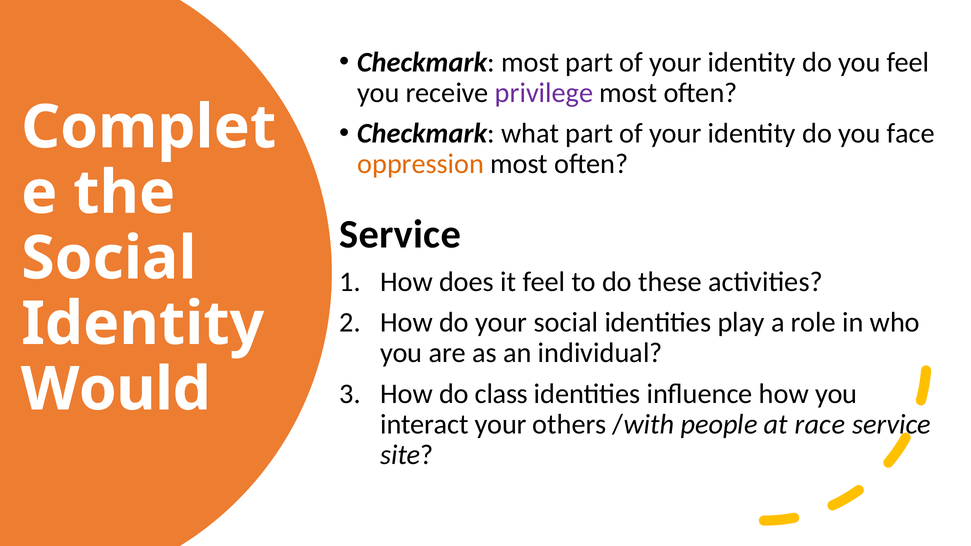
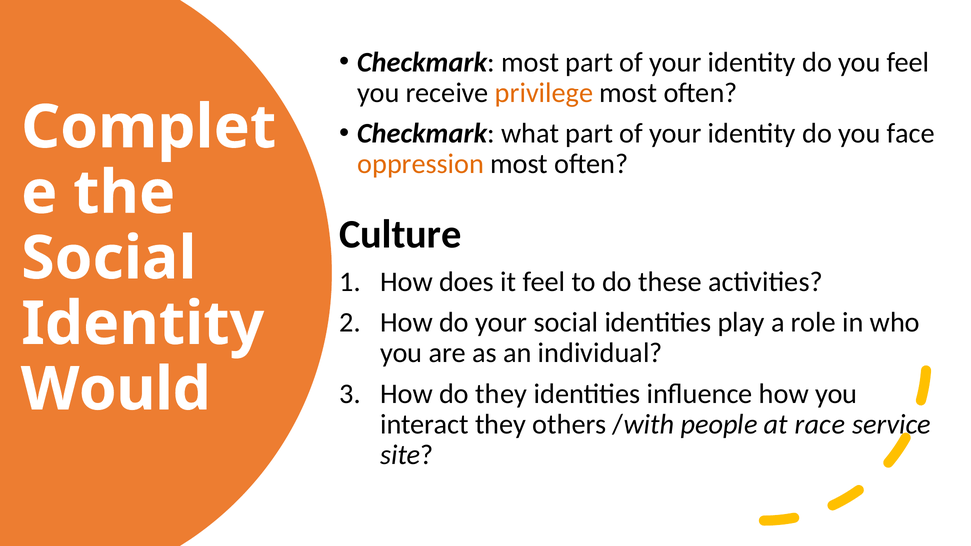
privilege colour: purple -> orange (544, 93)
Service: Service -> Culture (400, 235)
do class: class -> they (501, 394)
interact your: your -> they (501, 425)
